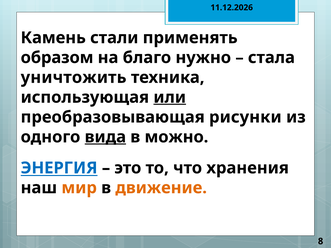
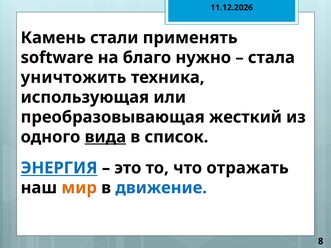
образом: образом -> software (57, 58)
или underline: present -> none (170, 97)
рисунки: рисунки -> жесткий (245, 117)
можно: можно -> список (176, 137)
хранения: хранения -> отражать (248, 168)
движение colour: orange -> blue (161, 188)
